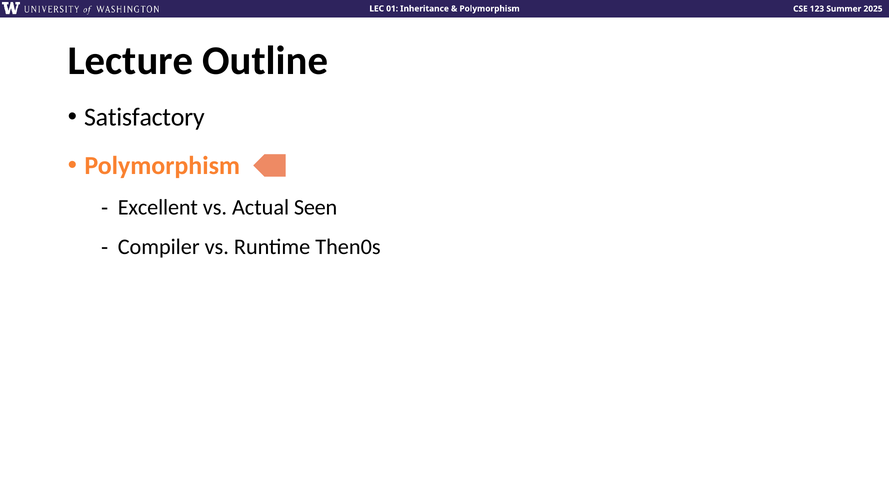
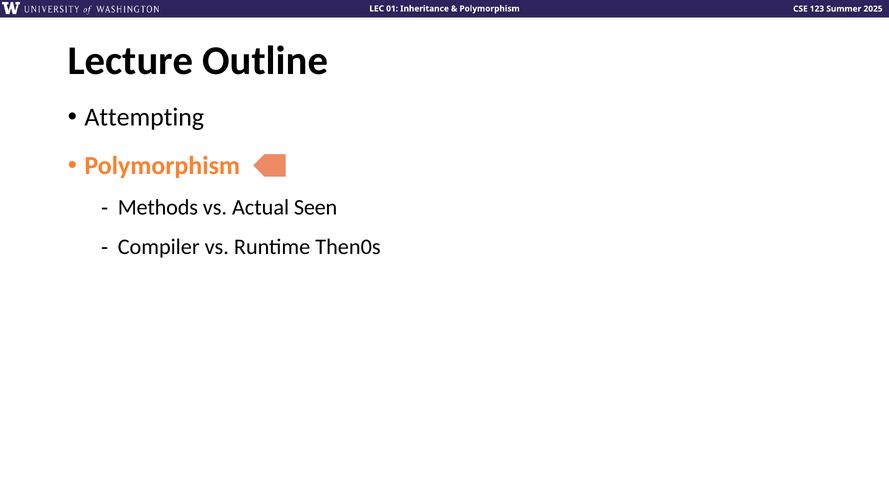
Satisfactory: Satisfactory -> Attempting (144, 117)
Excellent: Excellent -> Methods (158, 207)
